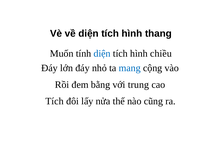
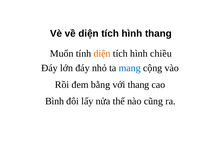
diện colour: blue -> orange (102, 53)
với trung: trung -> thang (139, 84)
Tích: Tích -> Bình (55, 101)
